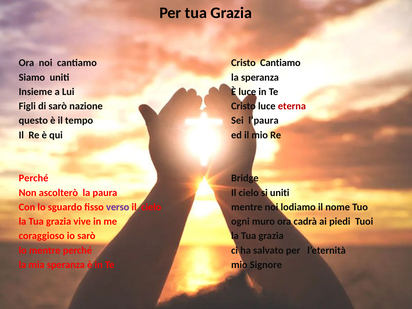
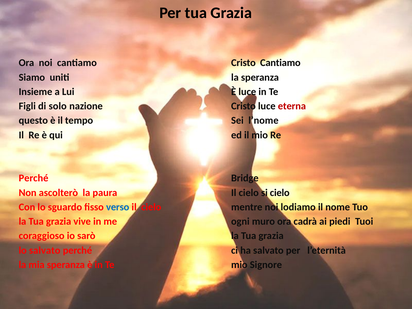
di sarò: sarò -> solo (58, 106)
l’paura: l’paura -> l’nome (263, 121)
si uniti: uniti -> cielo (280, 193)
verso colour: purple -> blue (118, 207)
lo mentre: mentre -> salvato (45, 250)
